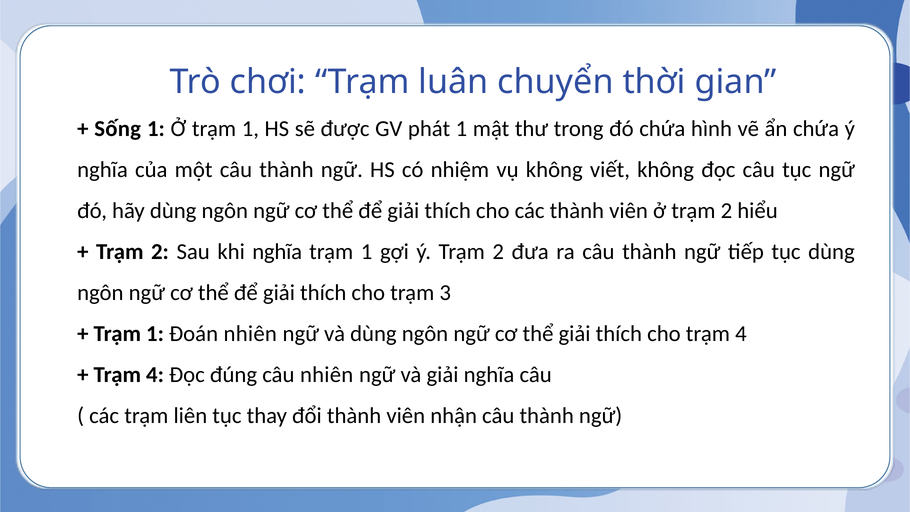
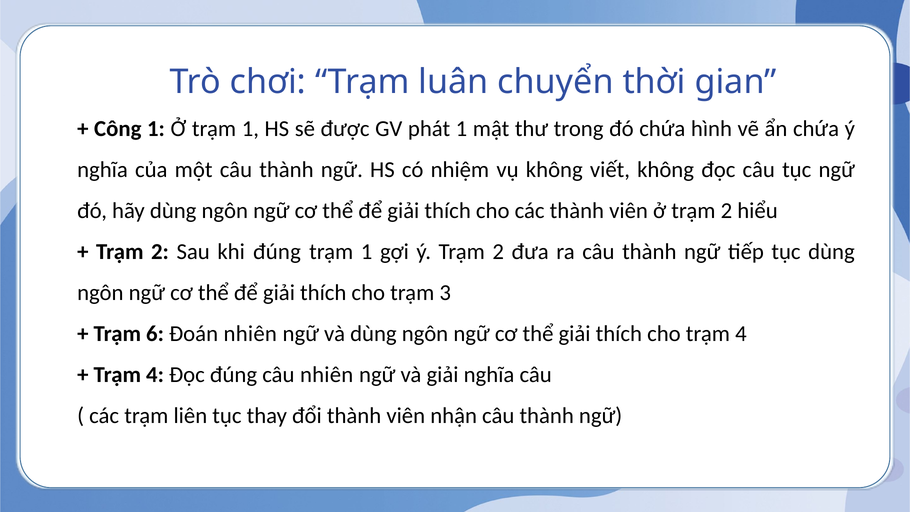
Sống: Sống -> Công (118, 129)
khi nghĩa: nghĩa -> đúng (277, 252)
1: 1 -> 6 (155, 334)
